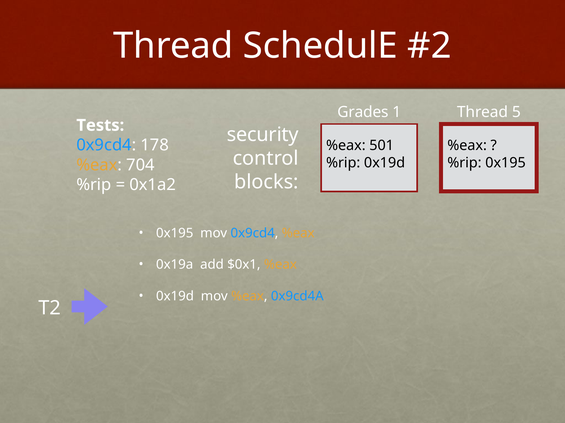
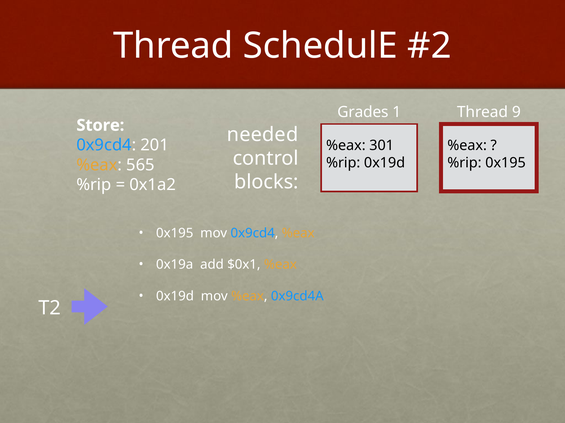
5: 5 -> 9 (516, 112)
Tests: Tests -> Store (100, 126)
security: security -> needed (263, 135)
178: 178 -> 201 (155, 145)
501: 501 -> 301 (382, 146)
704: 704 -> 565 (140, 165)
